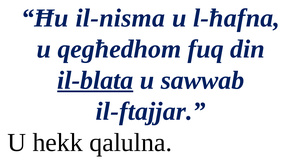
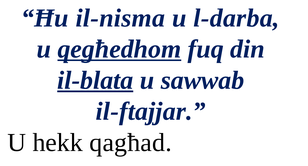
l-ħafna: l-ħafna -> l-darba (236, 18)
qegħedhom underline: none -> present (119, 49)
qalulna: qalulna -> qagħad (131, 142)
